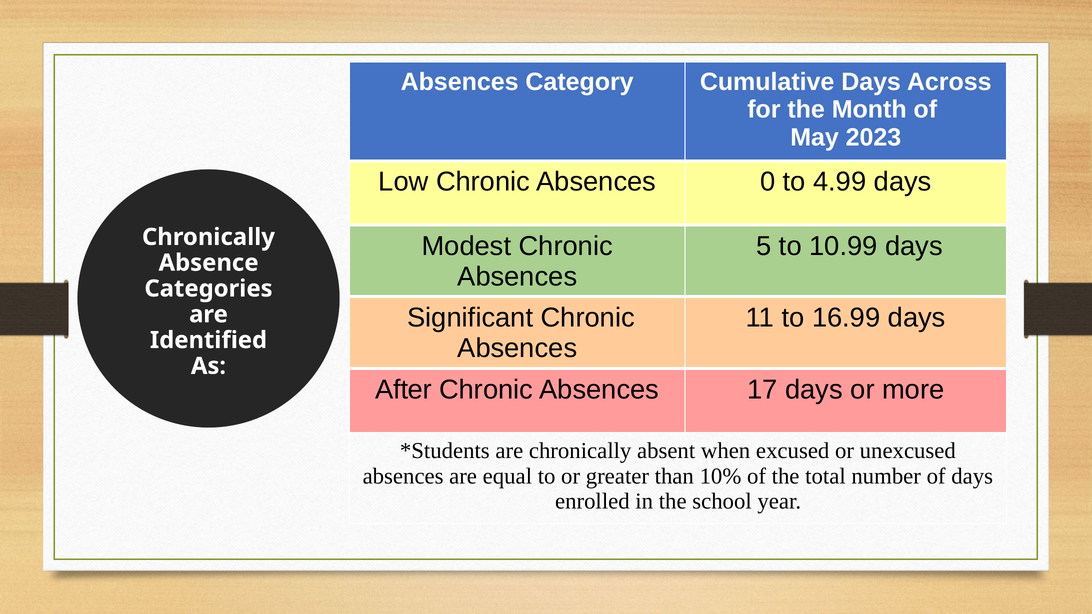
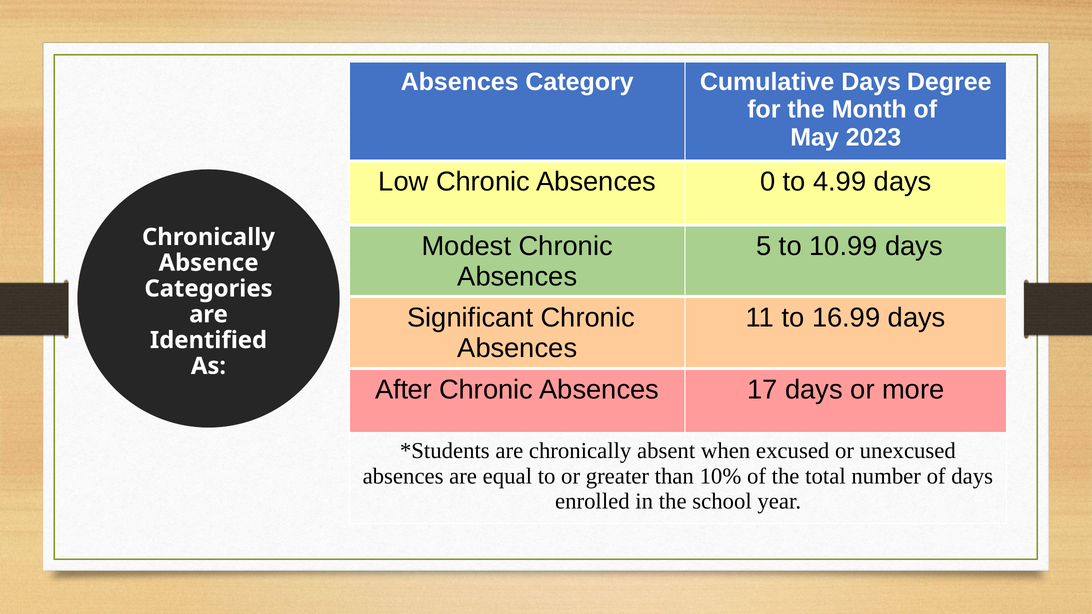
Across: Across -> Degree (949, 82)
